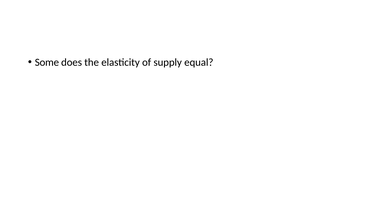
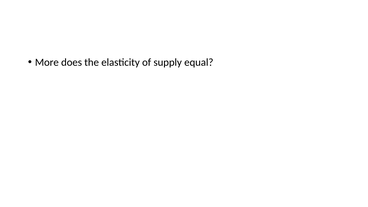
Some: Some -> More (47, 62)
